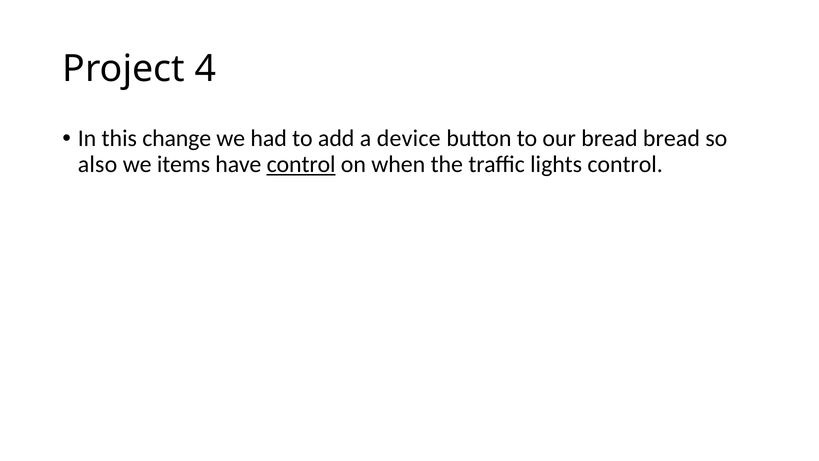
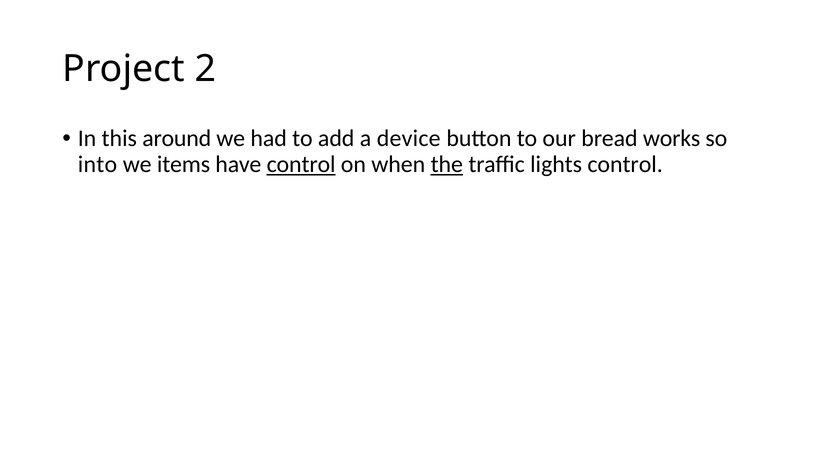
4: 4 -> 2 (205, 69)
change: change -> around (177, 138)
bread bread: bread -> works (672, 138)
also: also -> into (97, 164)
the underline: none -> present (447, 164)
